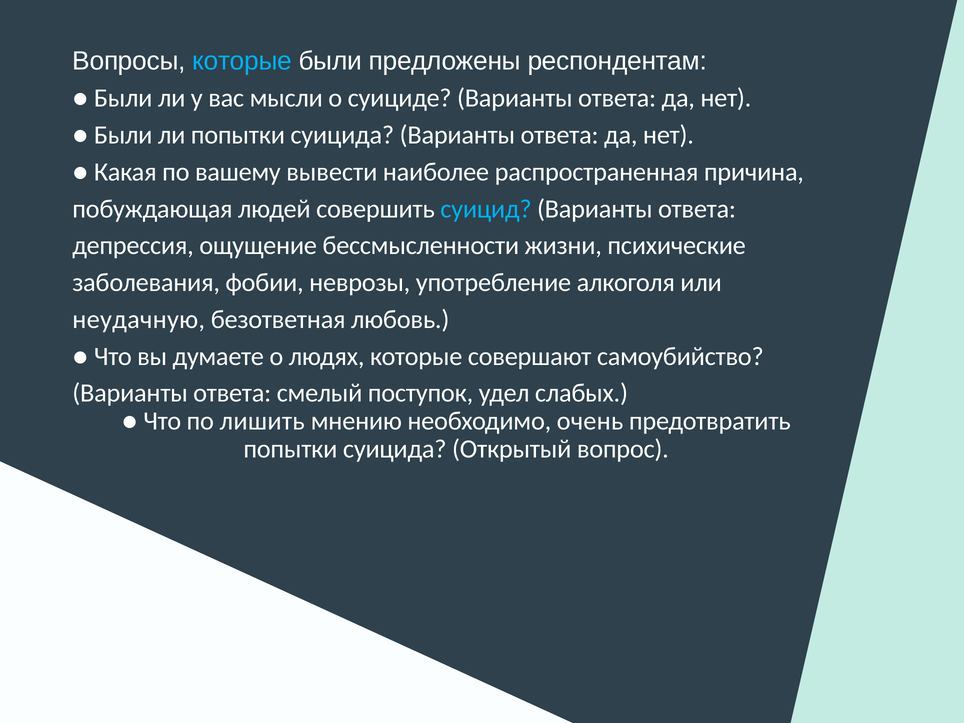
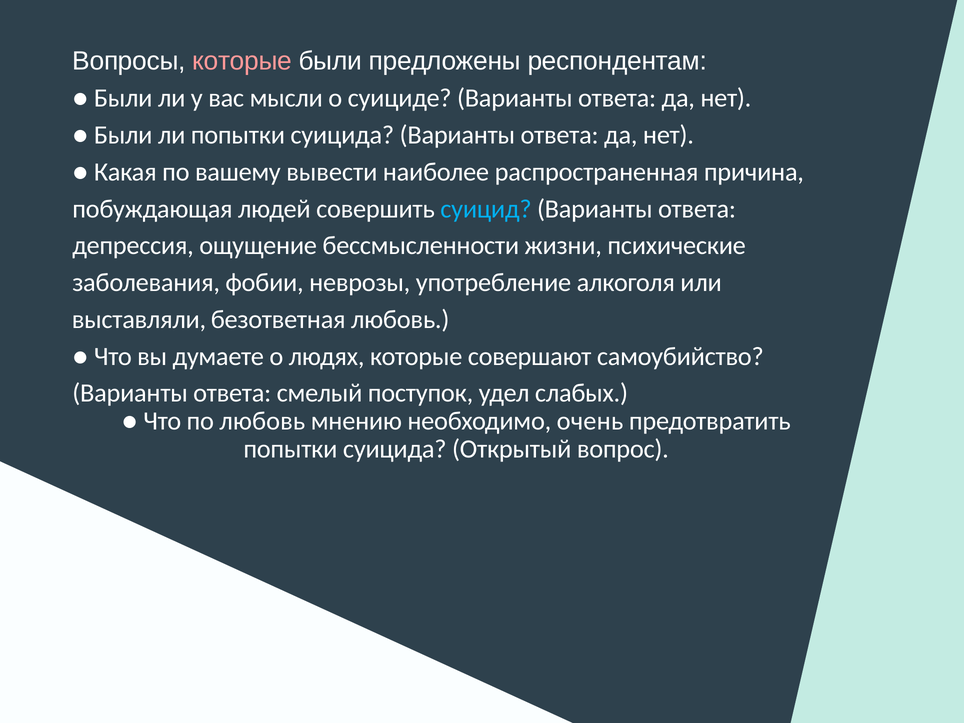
которые colour: light blue -> pink (242, 61)
неудачную: неудачную -> выставляли (139, 320)
по лишить: лишить -> любовь (262, 421)
